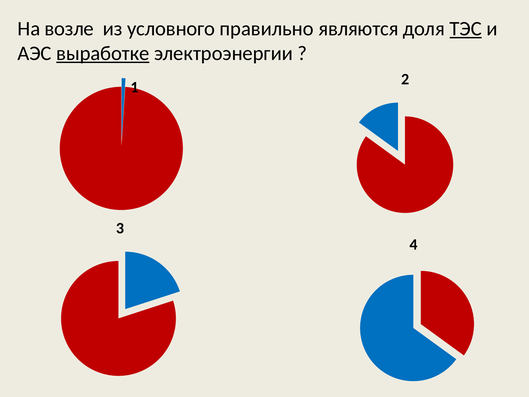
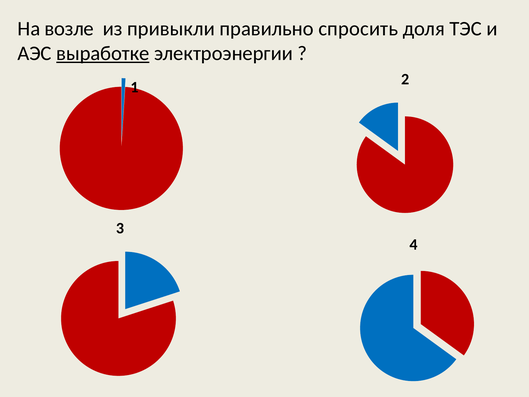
условного: условного -> привыкли (171, 29)
являются: являются -> спросить (358, 29)
ТЭС underline: present -> none (466, 29)
